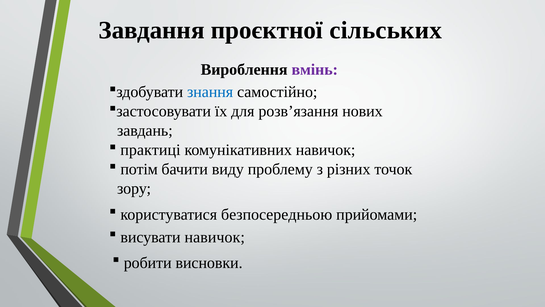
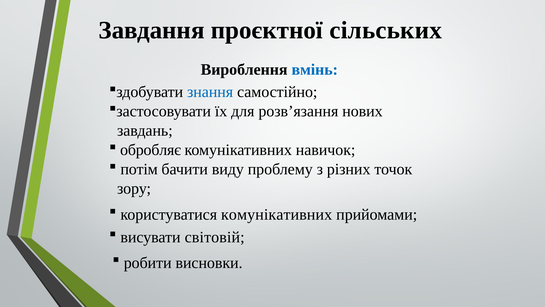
вмінь colour: purple -> blue (315, 69)
практиці: практиці -> обробляє (151, 150)
користуватися безпосередньою: безпосередньою -> комунікативних (277, 214)
висувати навичок: навичок -> світовій (215, 237)
